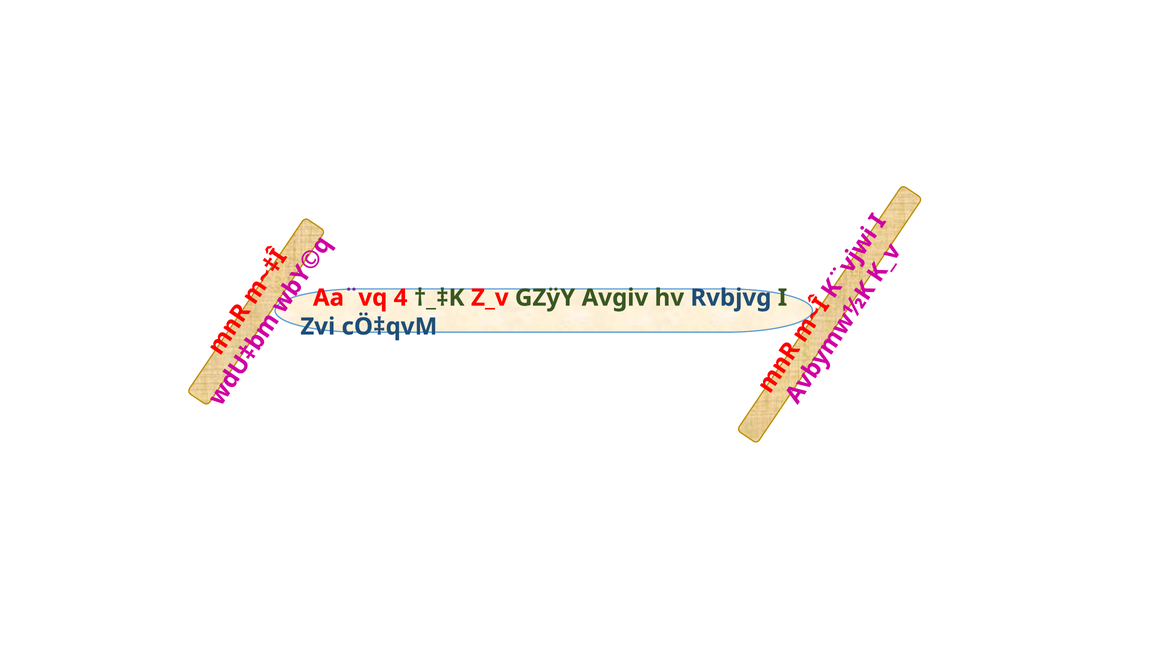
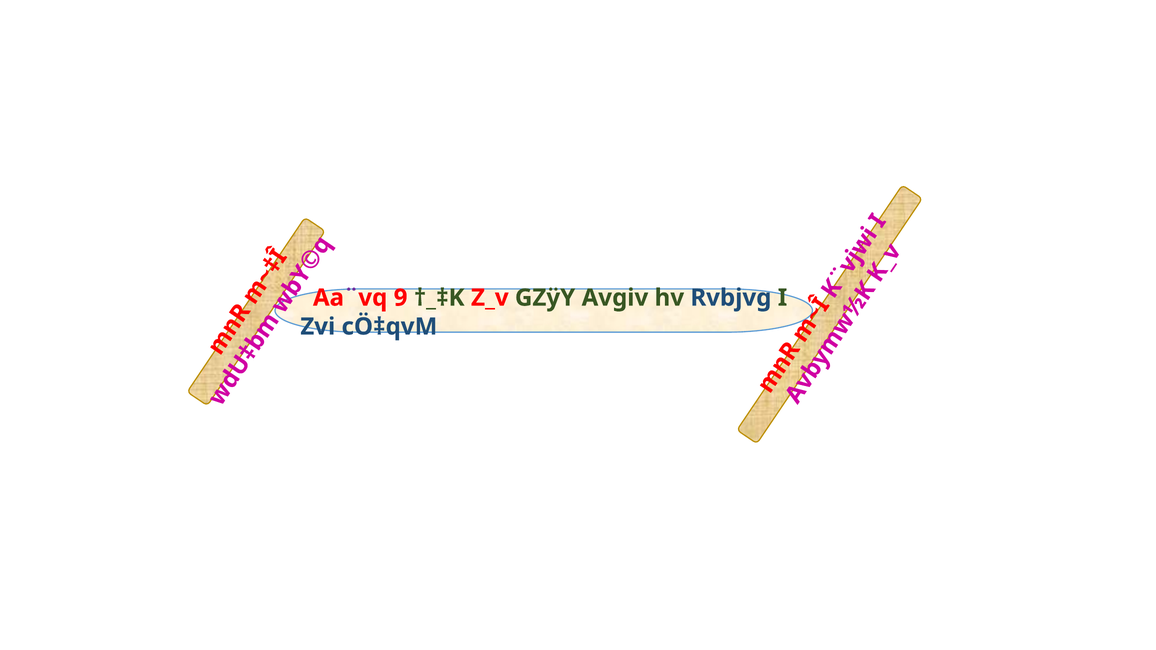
4: 4 -> 9 (401, 298)
